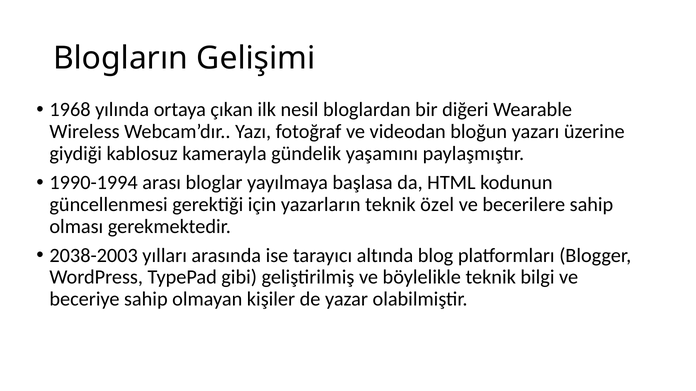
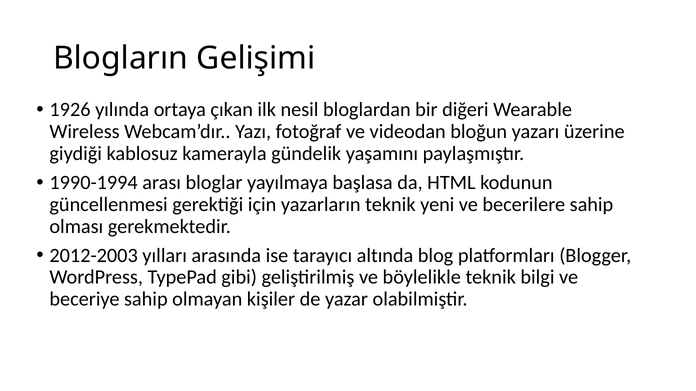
1968: 1968 -> 1926 (70, 110)
özel: özel -> yeni (437, 205)
2038-2003: 2038-2003 -> 2012-2003 (94, 256)
